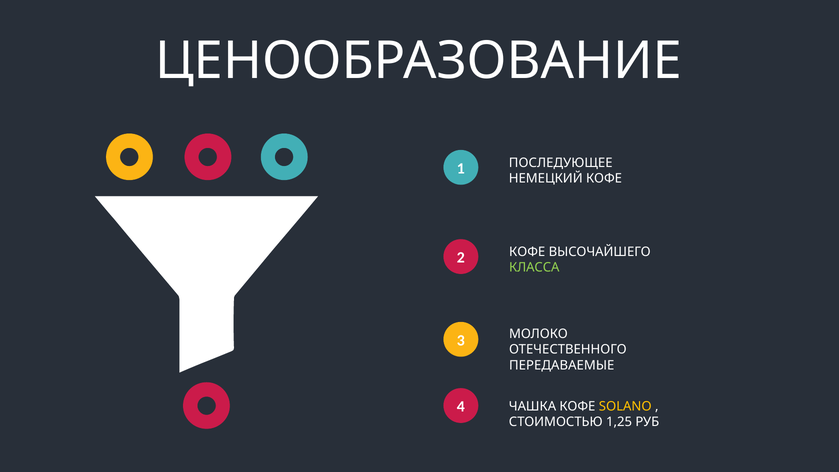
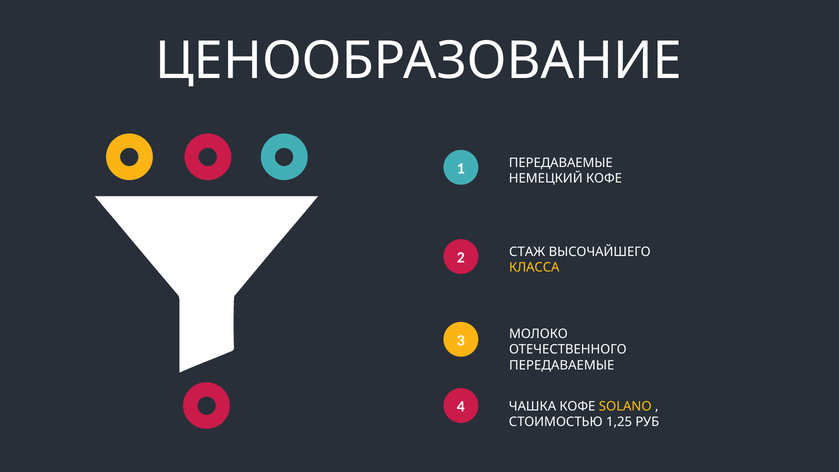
ПОСЛЕДУЮЩЕЕ: ПОСЛЕДУЮЩЕЕ -> ПЕРЕДАВАЕМЫЕ (561, 163)
КОФЕ: КОФЕ -> СТАЖ (527, 252)
КЛАССА colour: light green -> yellow (534, 267)
